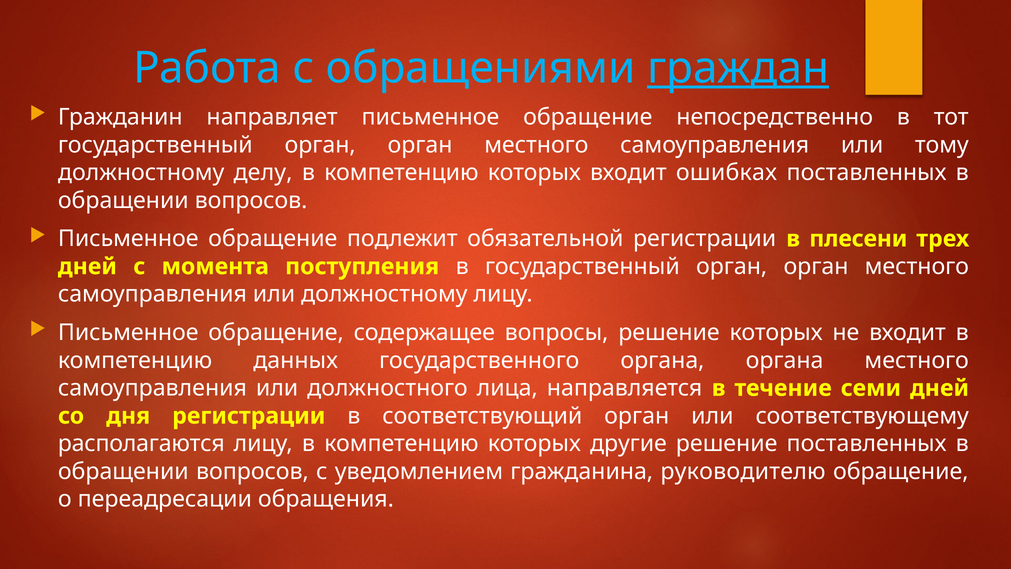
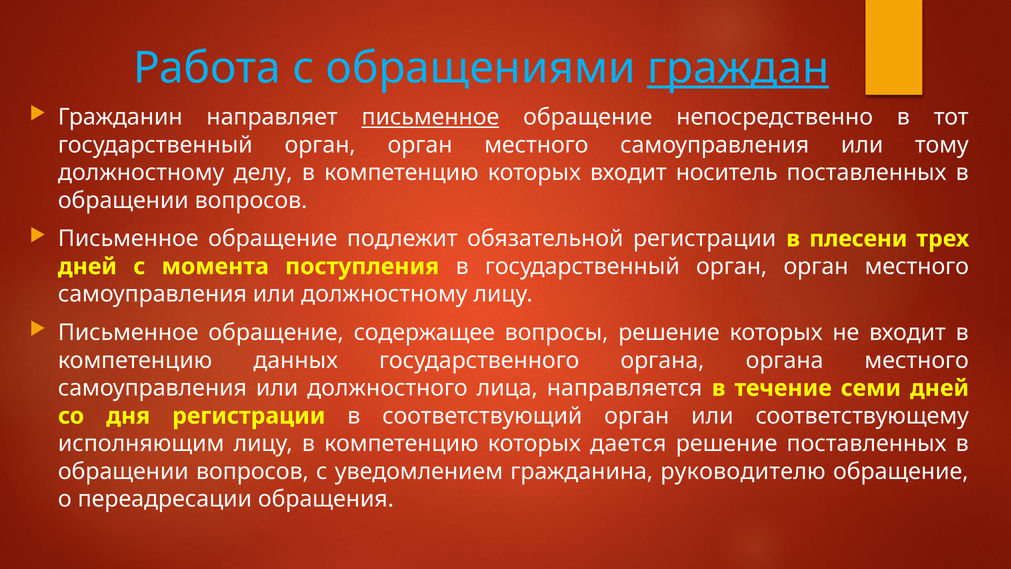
письменное underline: none -> present (430, 117)
ошибках: ошибках -> носитель (727, 173)
располагаются: располагаются -> исполняющим (141, 444)
другие: другие -> дается (628, 444)
